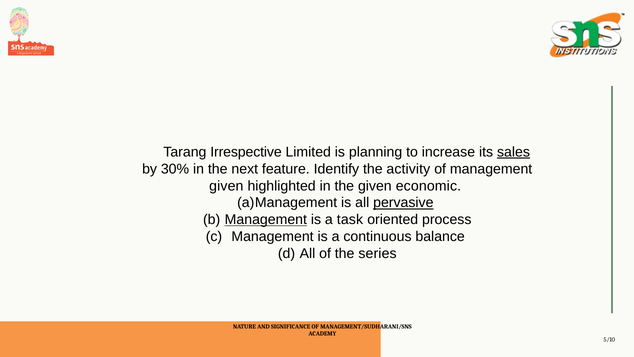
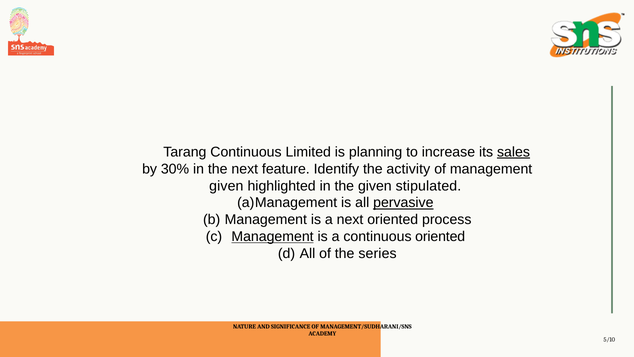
Tarang Irrespective: Irrespective -> Continuous (246, 152)
economic: economic -> stipulated (428, 186)
Management underline: present -> none (266, 219)
a task: task -> next (350, 219)
Management underline: none -> present (273, 236)
continuous balance: balance -> oriented (440, 236)
